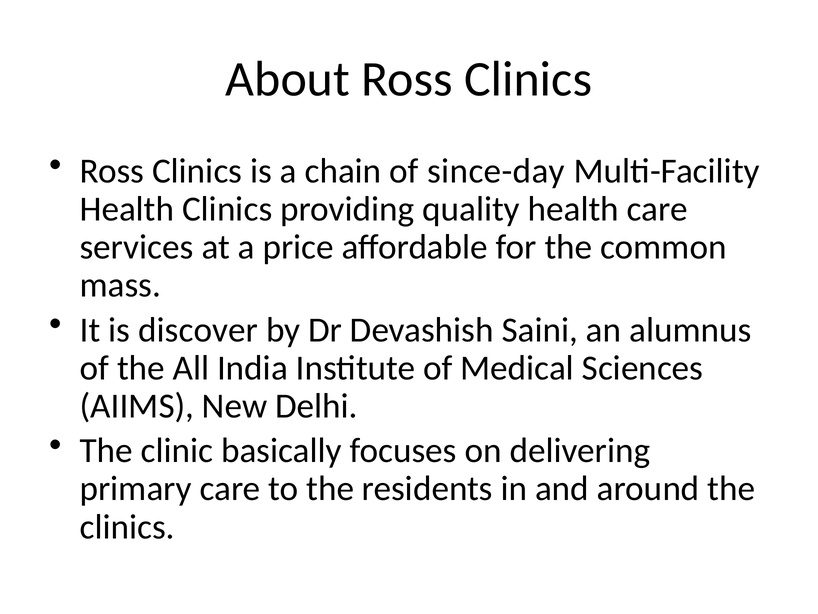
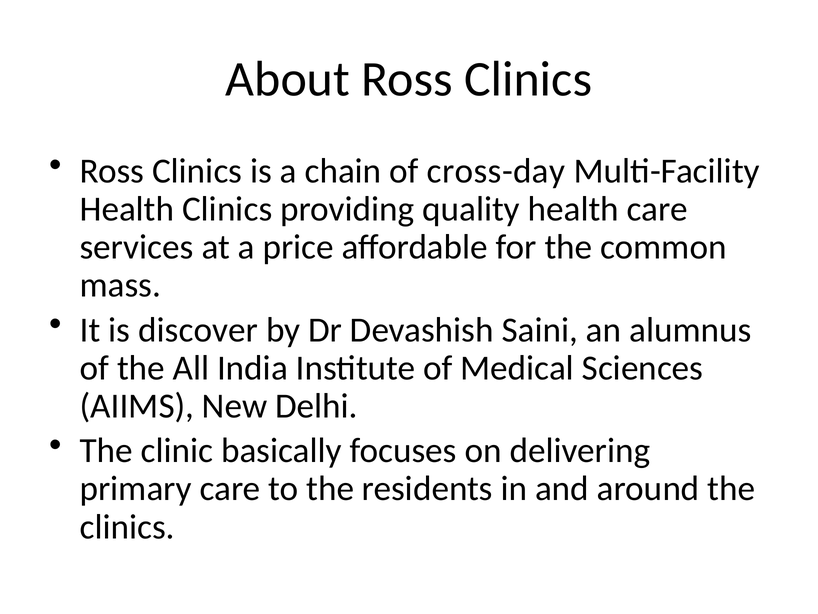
since-day: since-day -> cross-day (496, 171)
